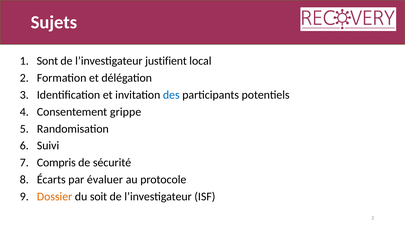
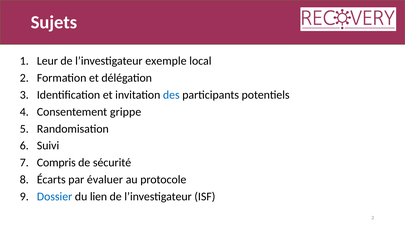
Sont: Sont -> Leur (47, 61)
justifient: justifient -> exemple (166, 61)
Dossier colour: orange -> blue (55, 197)
soit: soit -> lien (99, 197)
